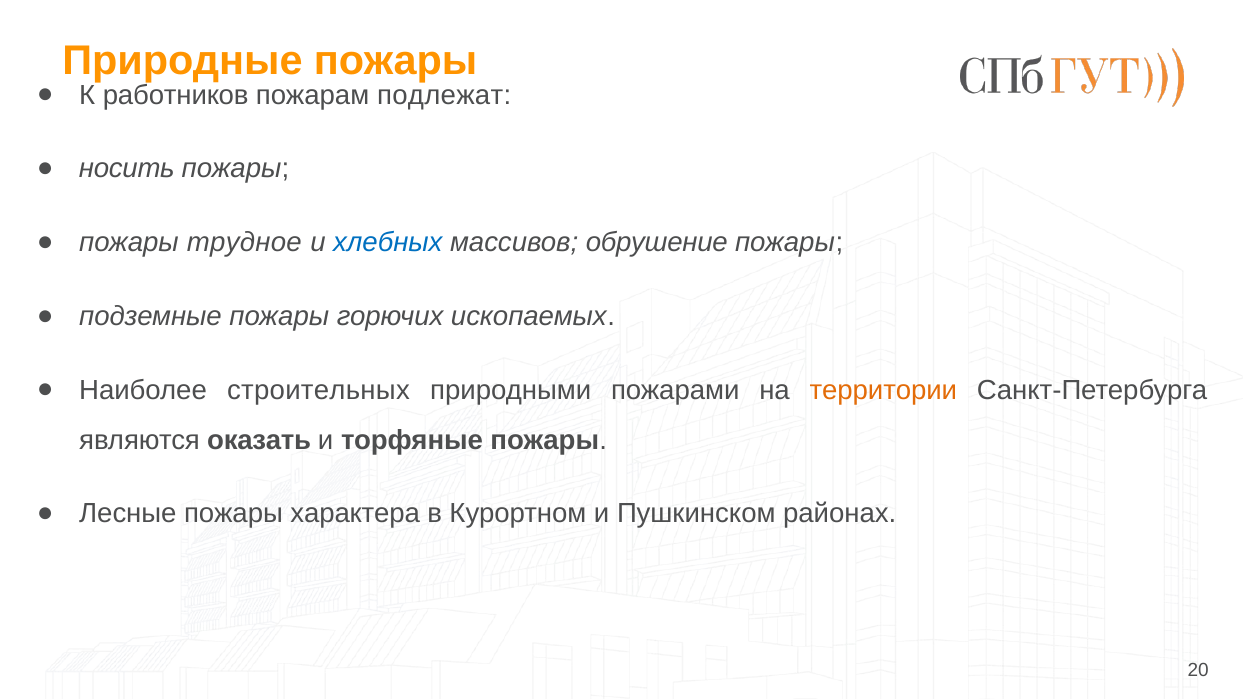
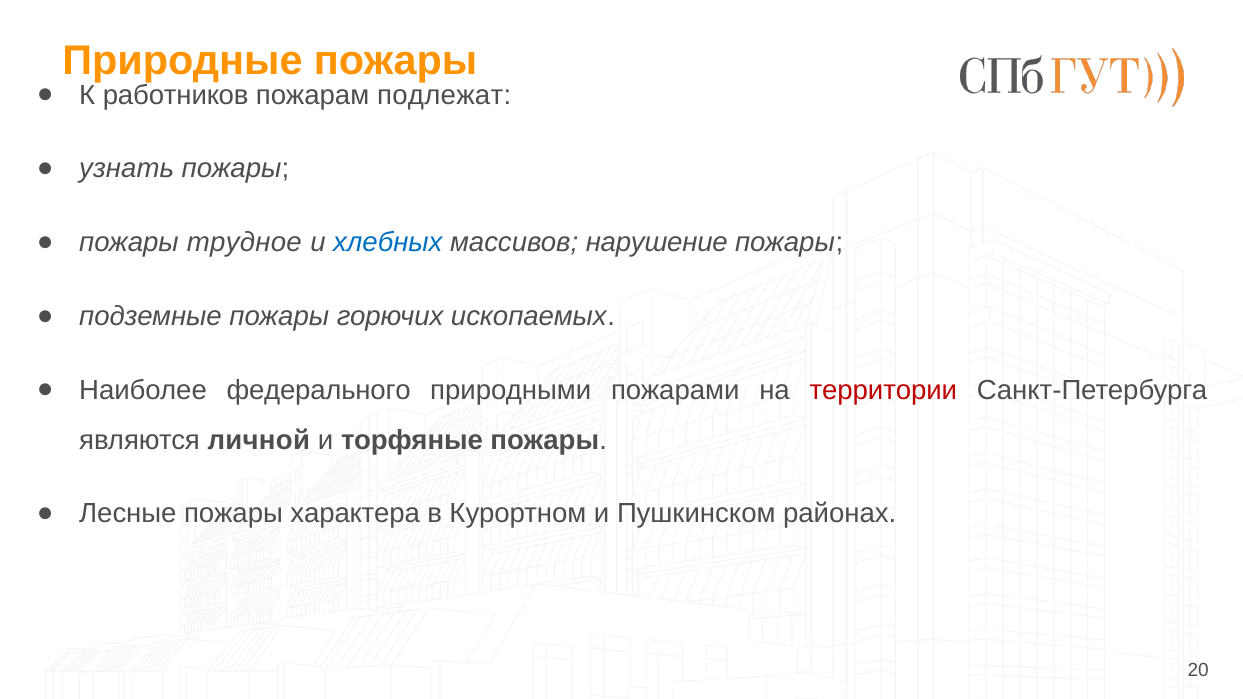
носить: носить -> узнать (127, 169)
обрушение: обрушение -> нарушение (657, 243)
строительных: строительных -> федерального (319, 390)
территории colour: orange -> red (883, 390)
оказать: оказать -> личной (259, 440)
